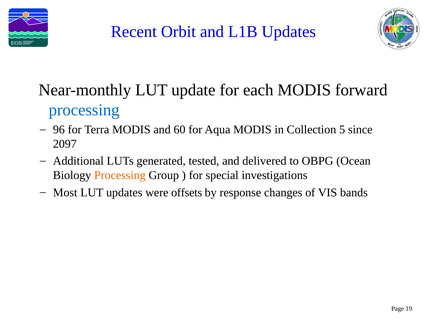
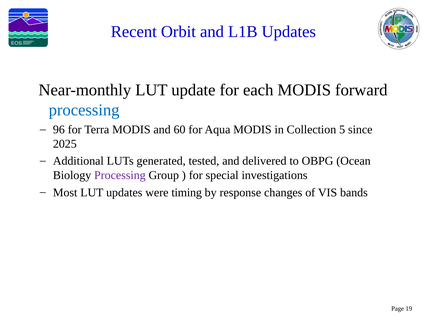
2097: 2097 -> 2025 (65, 144)
Processing colour: orange -> purple (120, 175)
offsets: offsets -> timing (187, 193)
